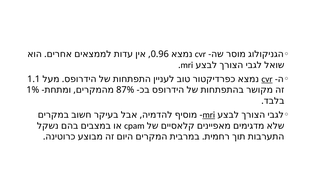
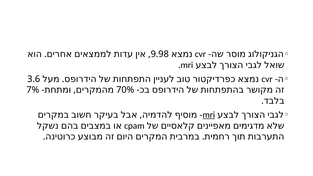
0.96: 0.96 -> 9.98 (160, 54)
cvr underline: present -> none (267, 79)
1.1: 1.1 -> 3.6 (34, 79)
1%: 1% -> 7% (33, 90)
87%: 87% -> 70% (125, 90)
